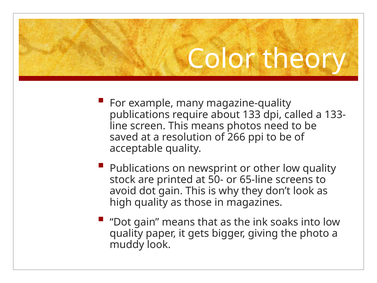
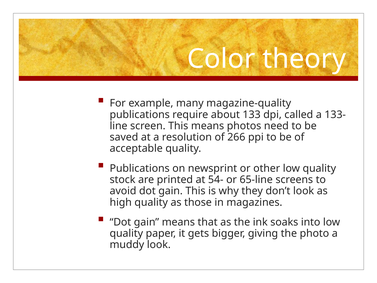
50-: 50- -> 54- (216, 179)
